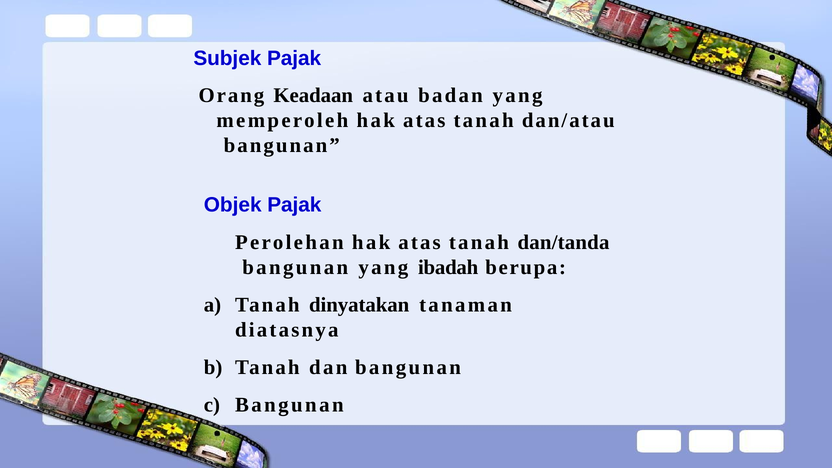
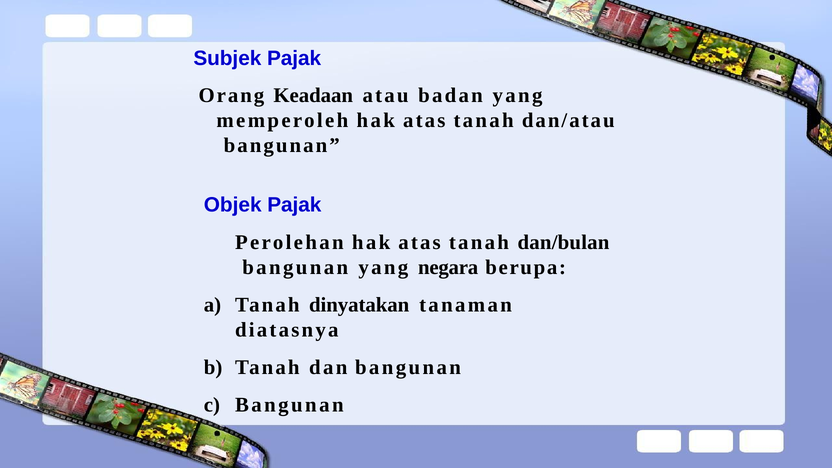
dan/tanda: dan/tanda -> dan/bulan (564, 242)
ibadah: ibadah -> negara (448, 267)
